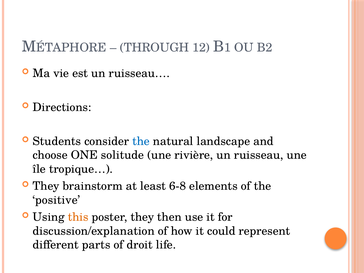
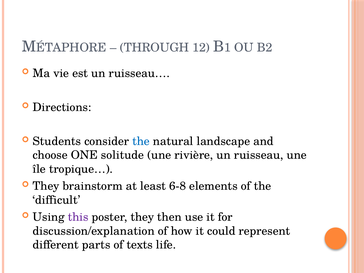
positive: positive -> difficult (56, 200)
this colour: orange -> purple (78, 217)
droit: droit -> texts (140, 245)
